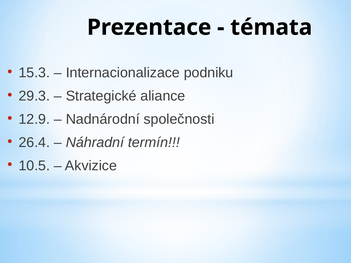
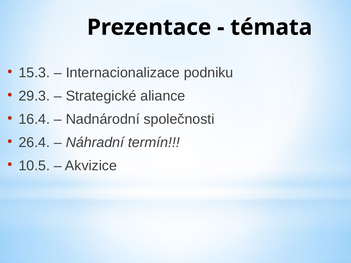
12.9: 12.9 -> 16.4 (34, 119)
